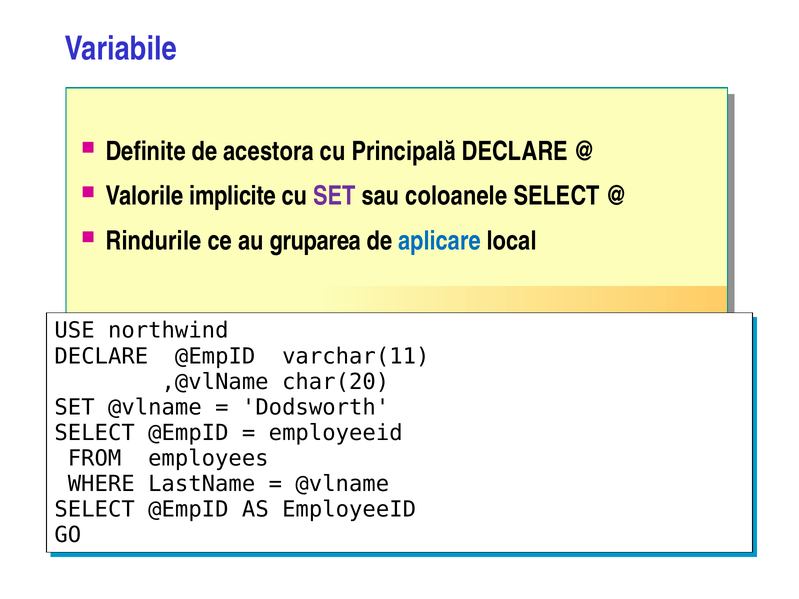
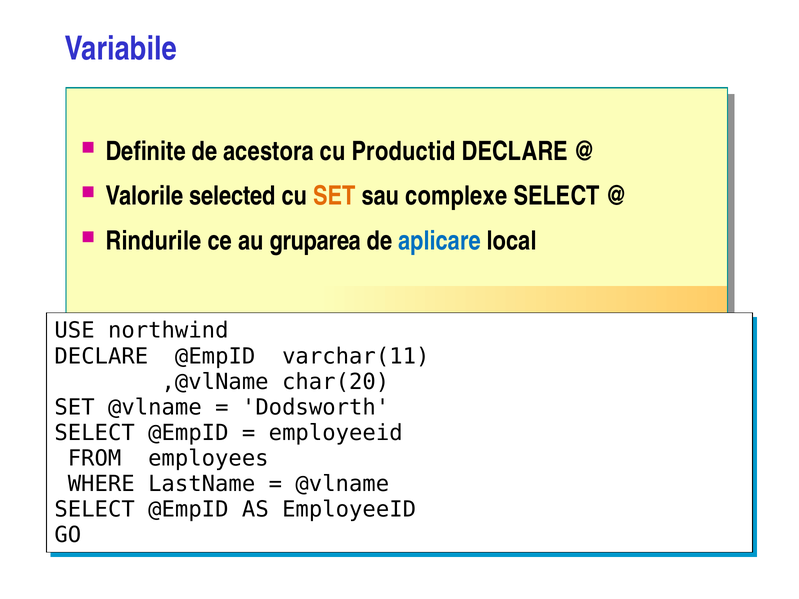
Principală: Principală -> Productid (404, 151)
implicite: implicite -> selected (233, 196)
SET colour: purple -> orange (334, 196)
coloanele: coloanele -> complexe (456, 196)
